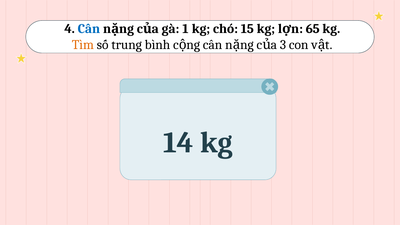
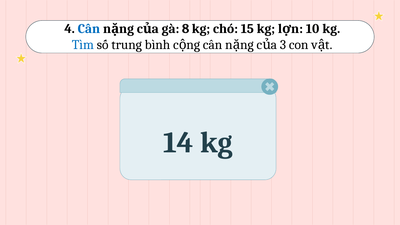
1: 1 -> 8 (186, 29)
65: 65 -> 10 (313, 29)
Tìm colour: orange -> blue (83, 45)
